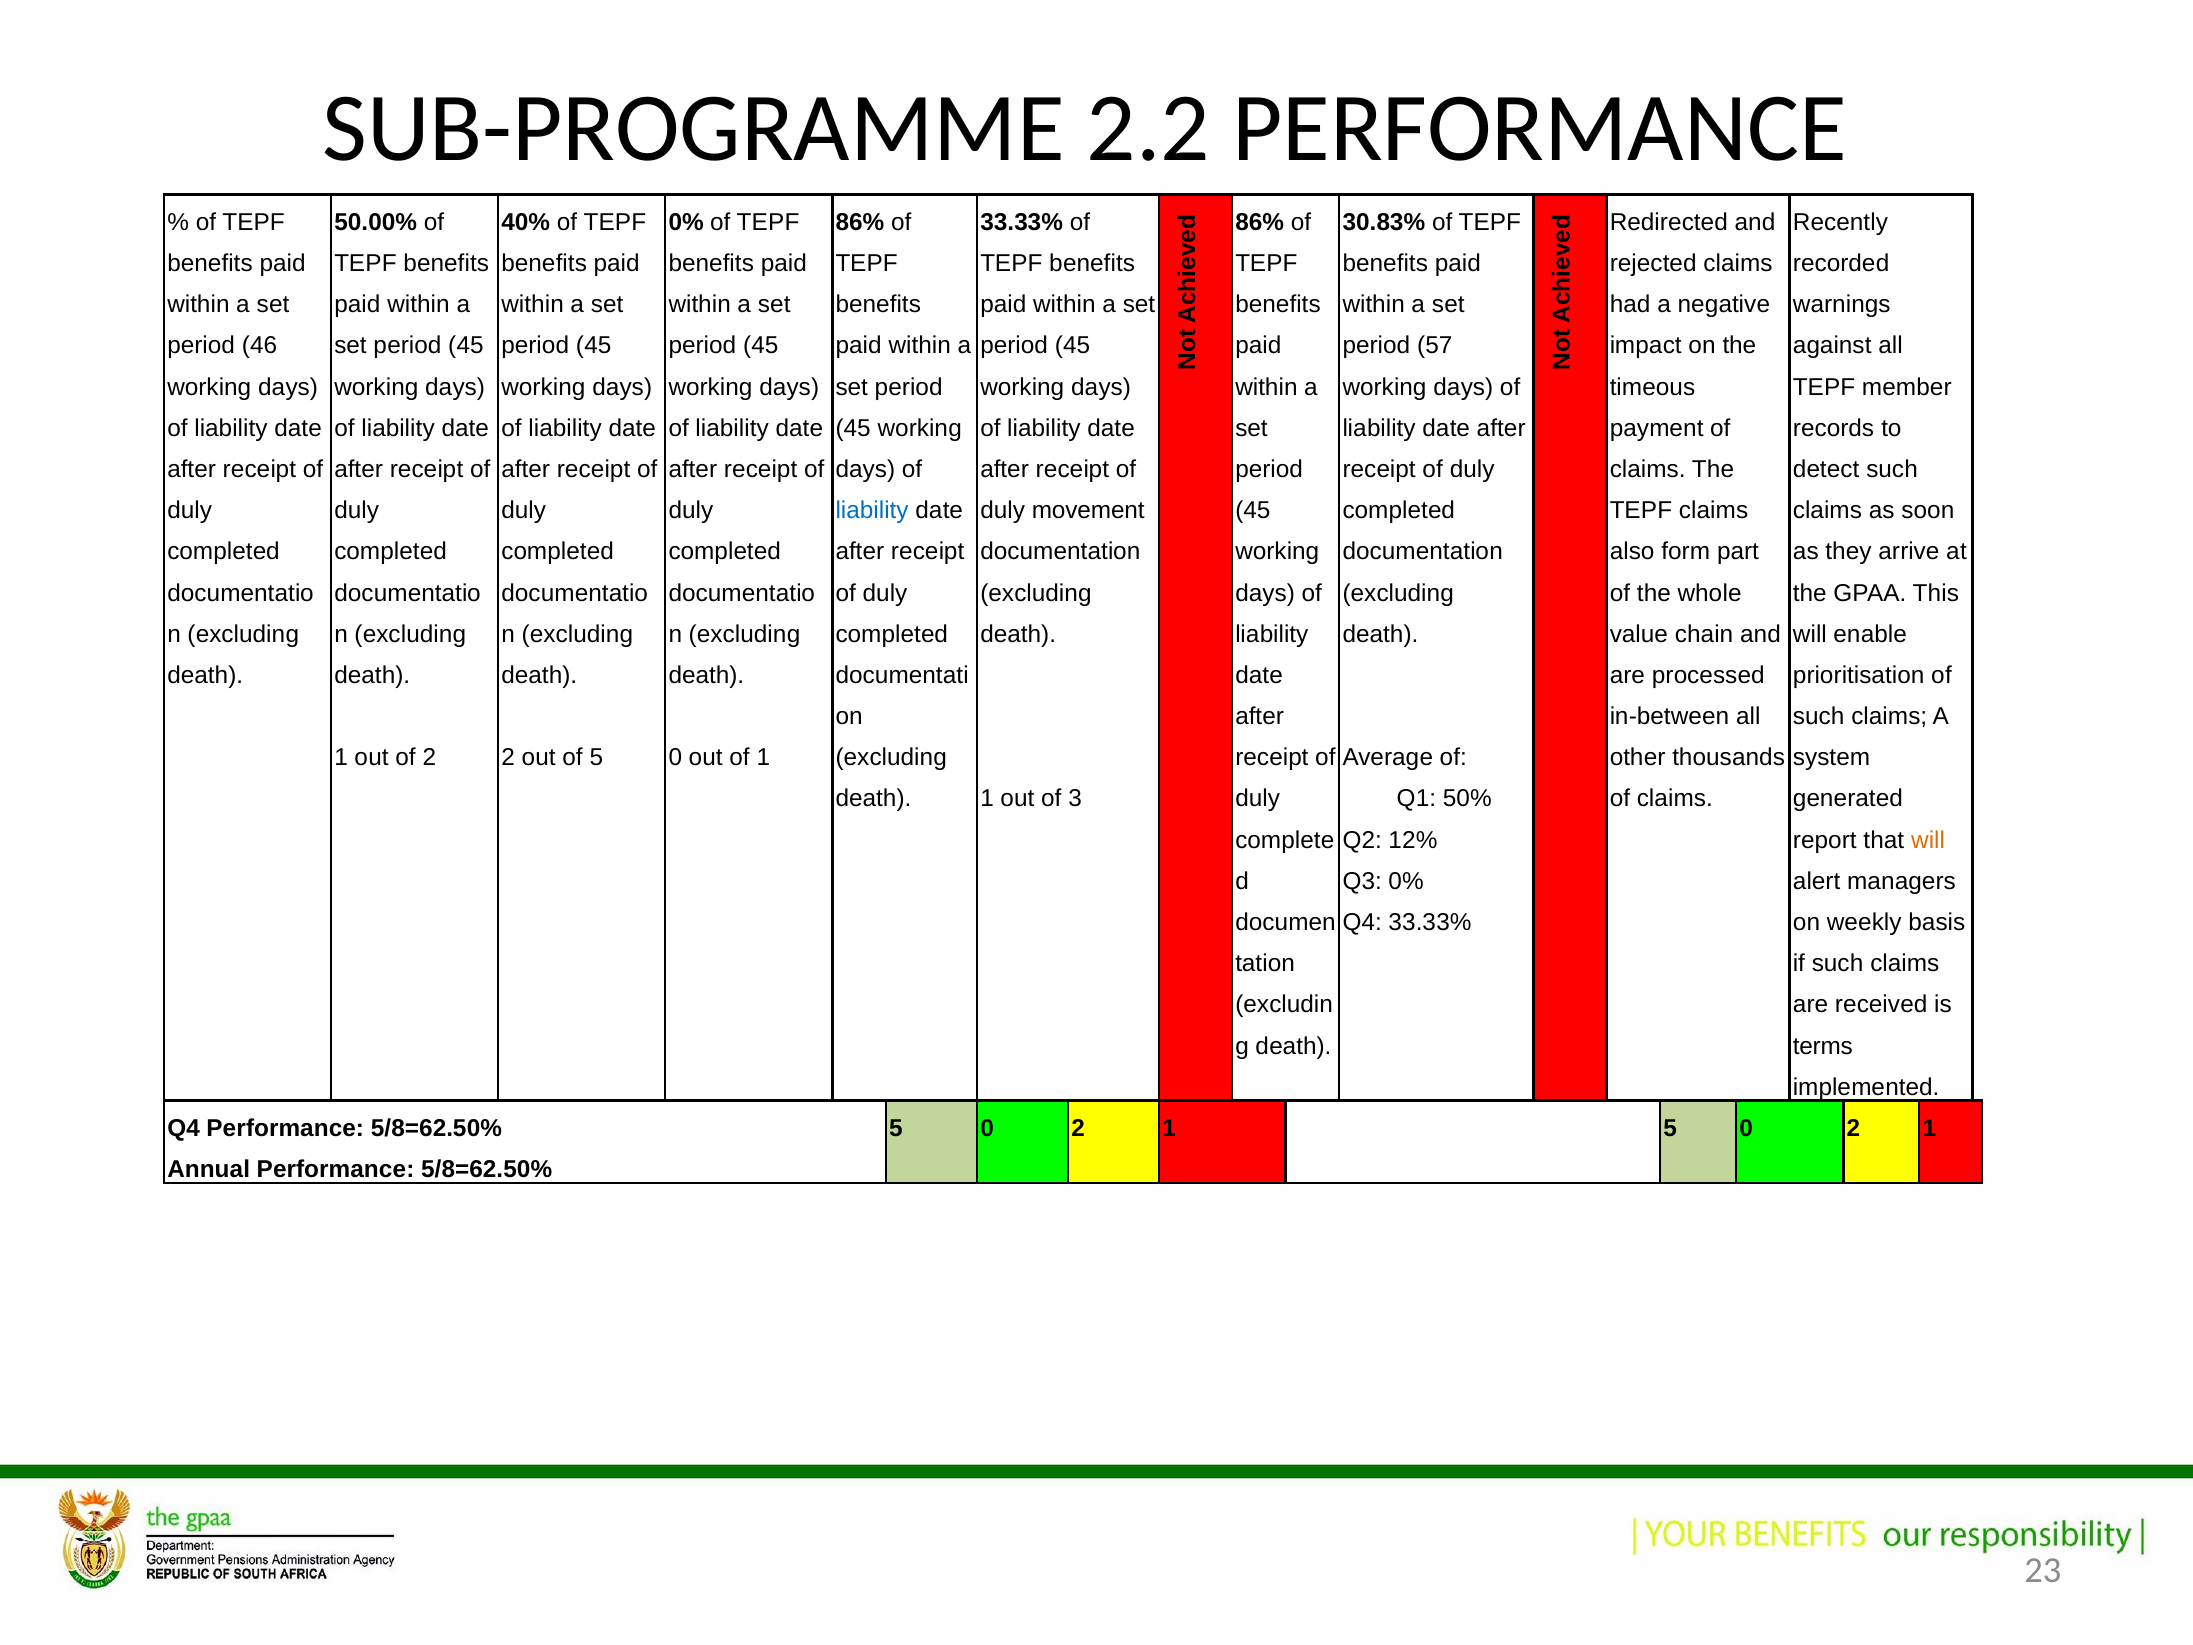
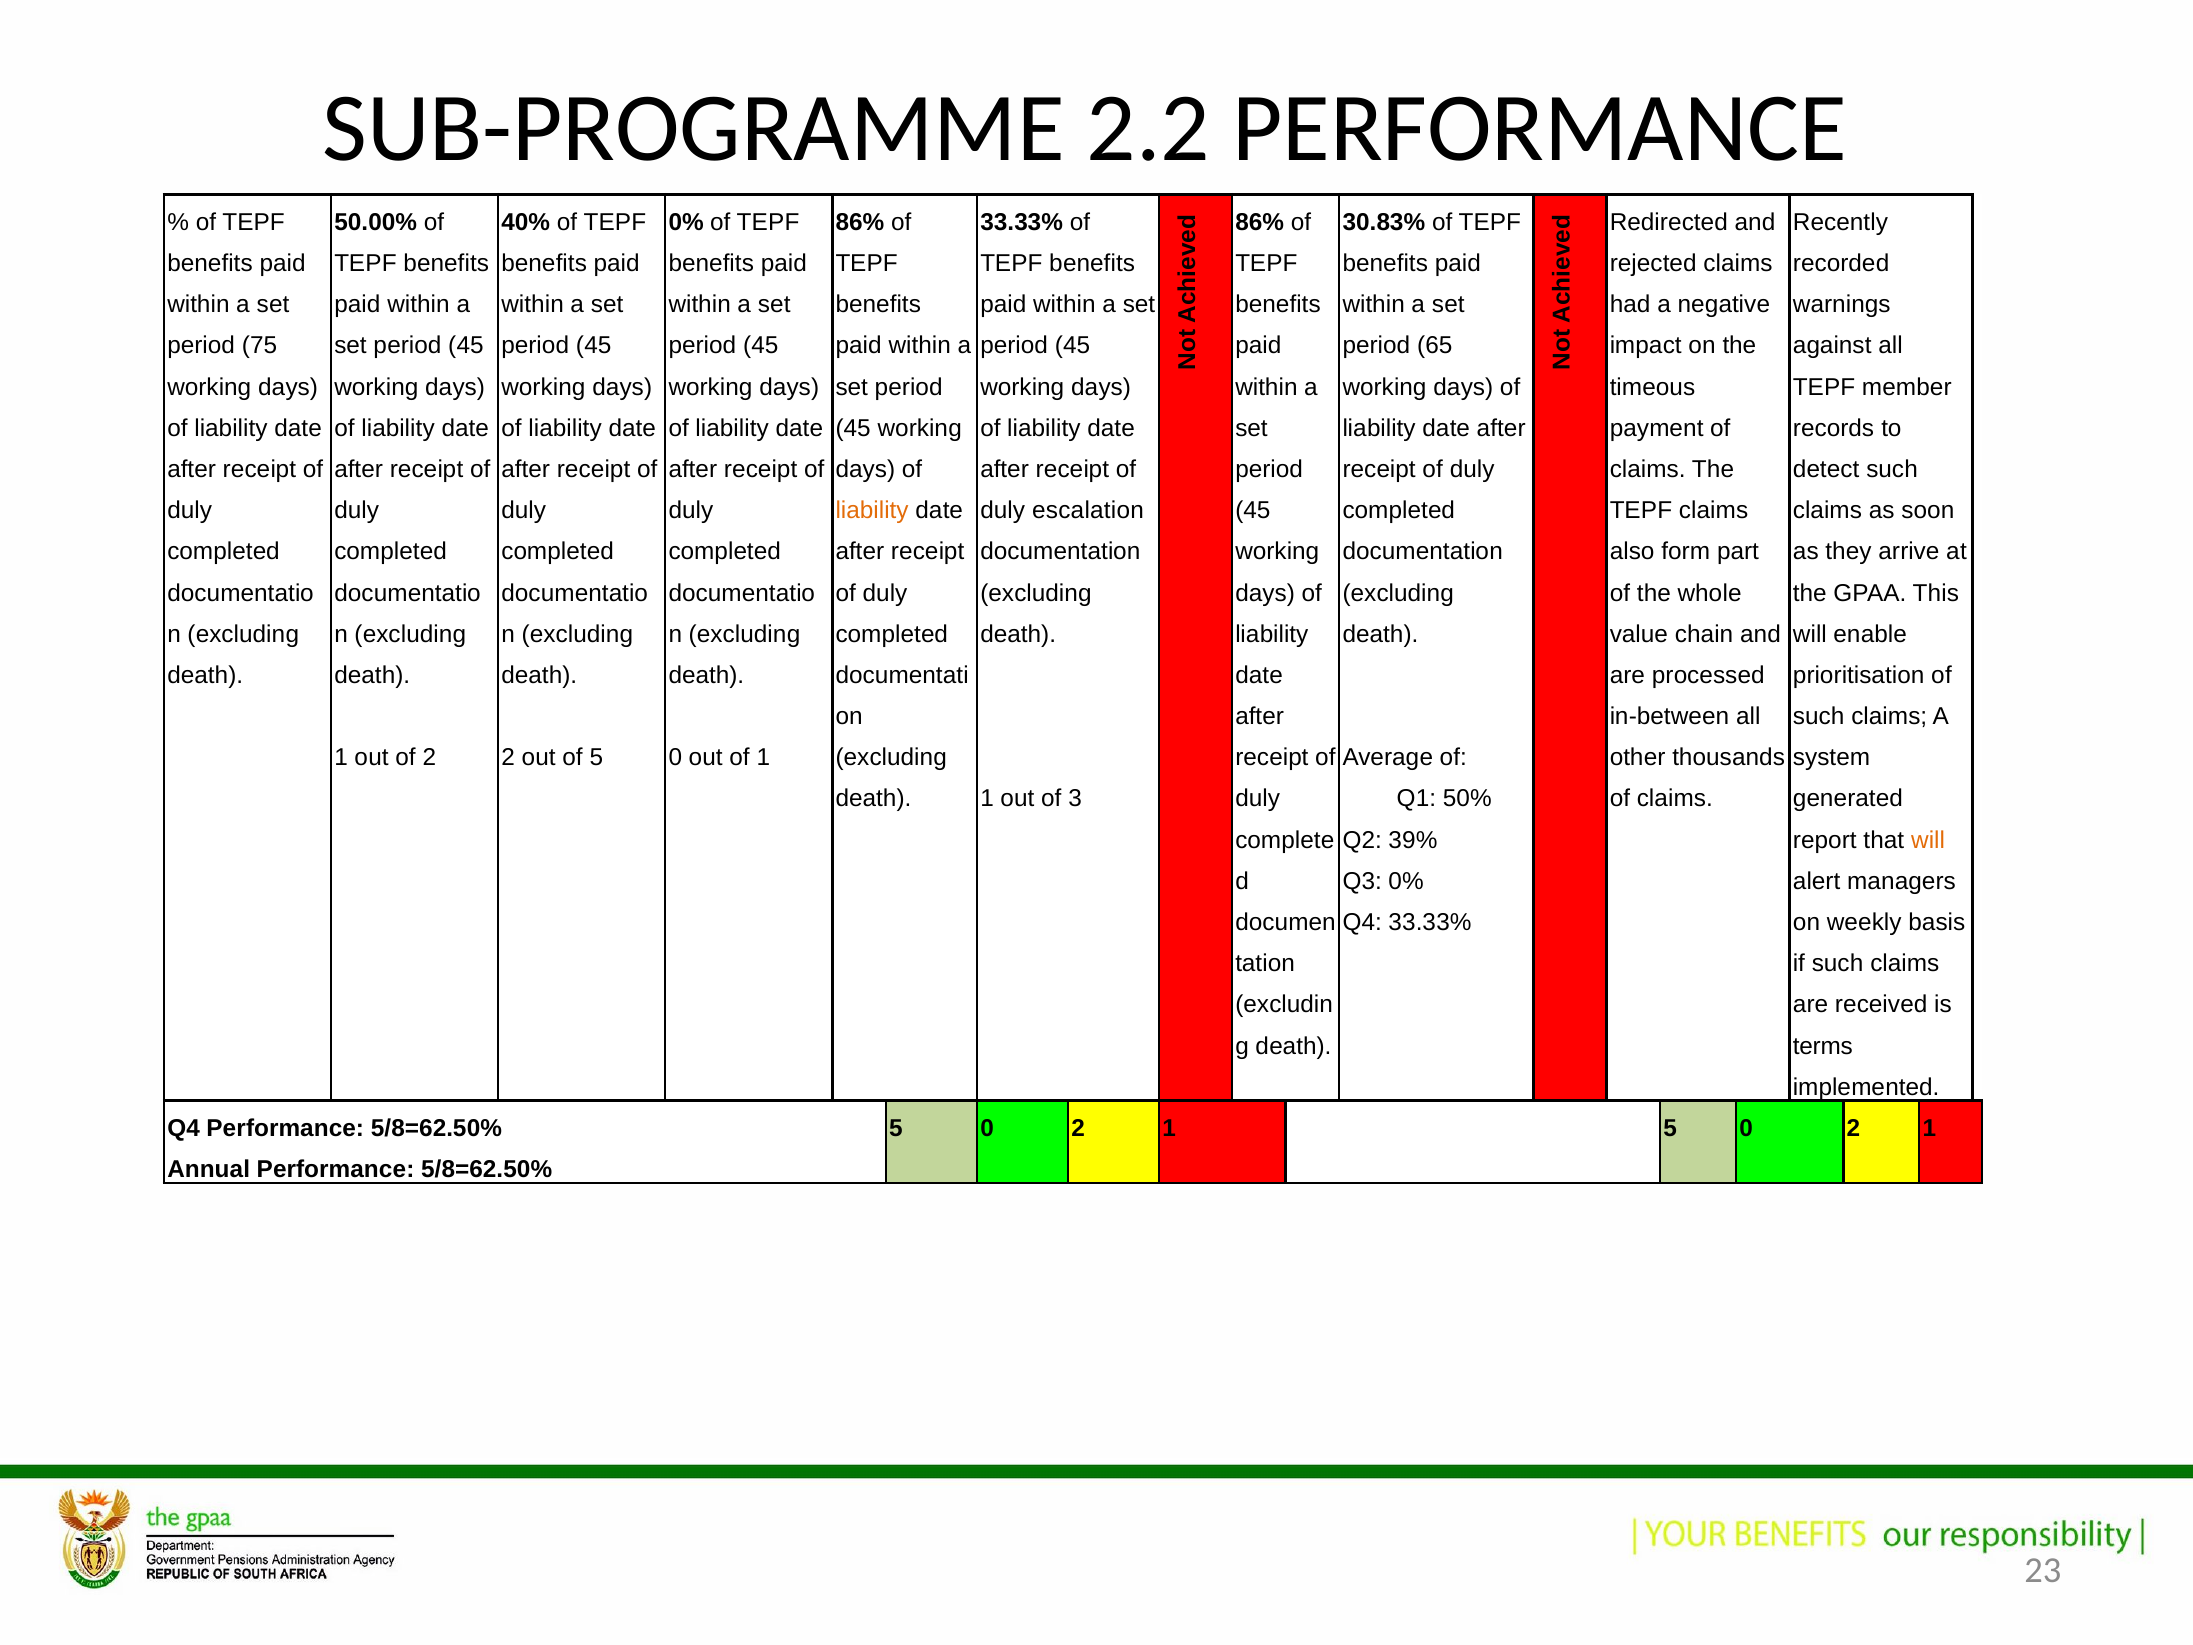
46: 46 -> 75 (260, 346)
57: 57 -> 65 (1435, 346)
liability colour: blue -> orange (872, 511)
movement: movement -> escalation (1088, 511)
12%: 12% -> 39% (1413, 840)
